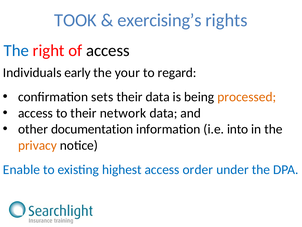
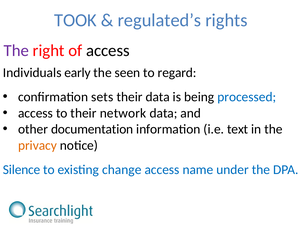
exercising’s: exercising’s -> regulated’s (159, 20)
The colour: blue -> purple (16, 50)
your: your -> seen (128, 73)
processed colour: orange -> blue (247, 97)
into: into -> text (238, 129)
Enable: Enable -> Silence (22, 169)
highest: highest -> change (122, 169)
order: order -> name (198, 169)
